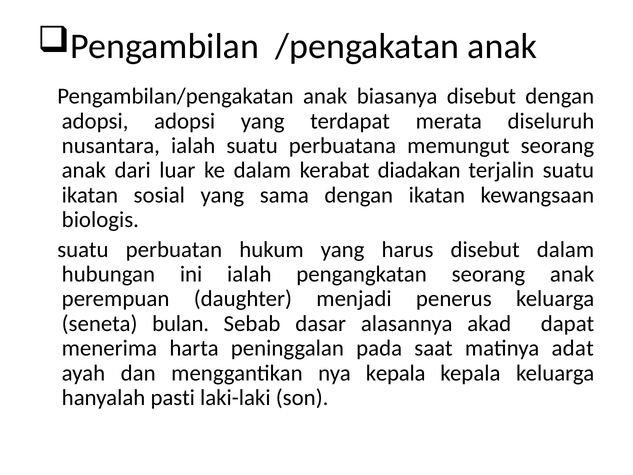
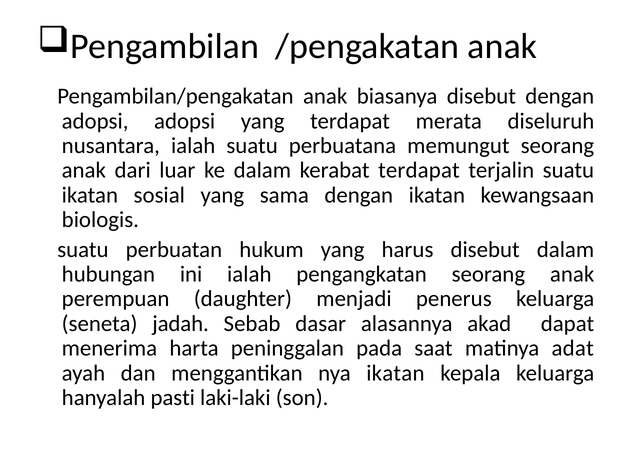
kerabat diadakan: diadakan -> terdapat (419, 170)
bulan: bulan -> jadah (181, 323)
nya kepala: kepala -> ikatan (395, 373)
